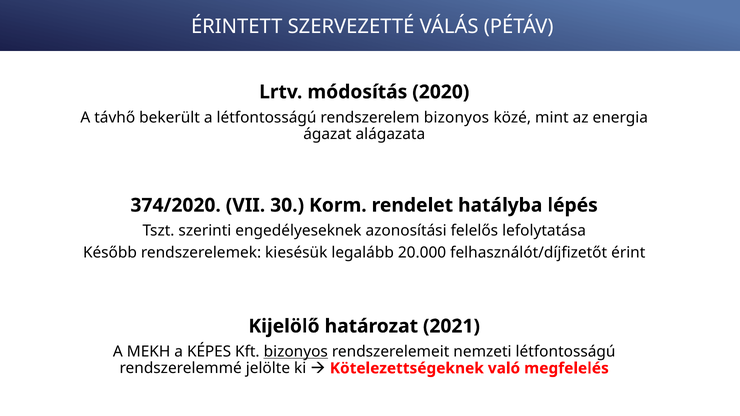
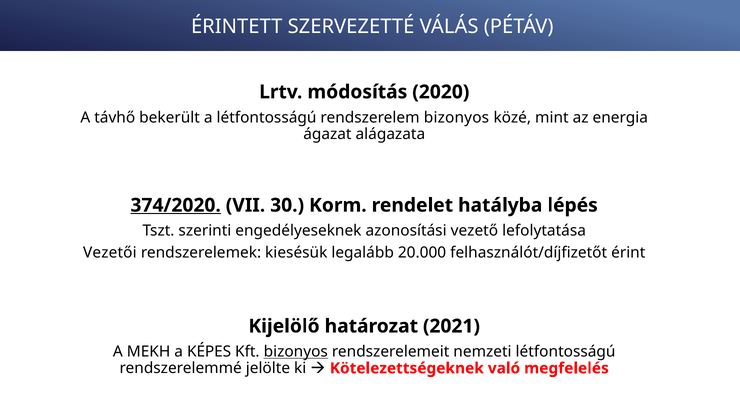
374/2020 underline: none -> present (176, 205)
felelős: felelős -> vezető (474, 231)
Később: Később -> Vezetői (110, 253)
